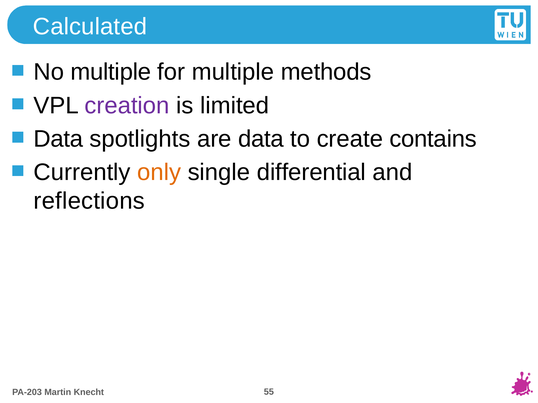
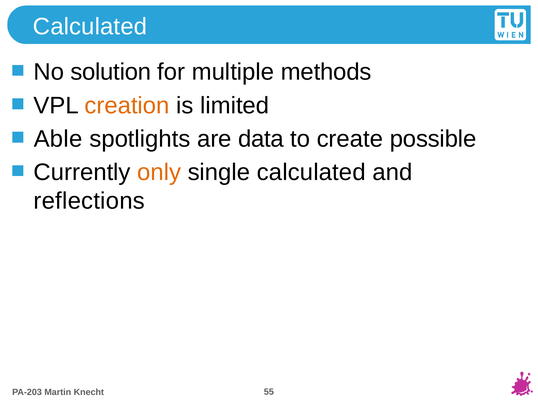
No multiple: multiple -> solution (111, 72)
creation colour: purple -> orange (127, 106)
Data: Data -> Able (58, 139)
contains: contains -> possible (433, 139)
single differential: differential -> calculated (311, 173)
